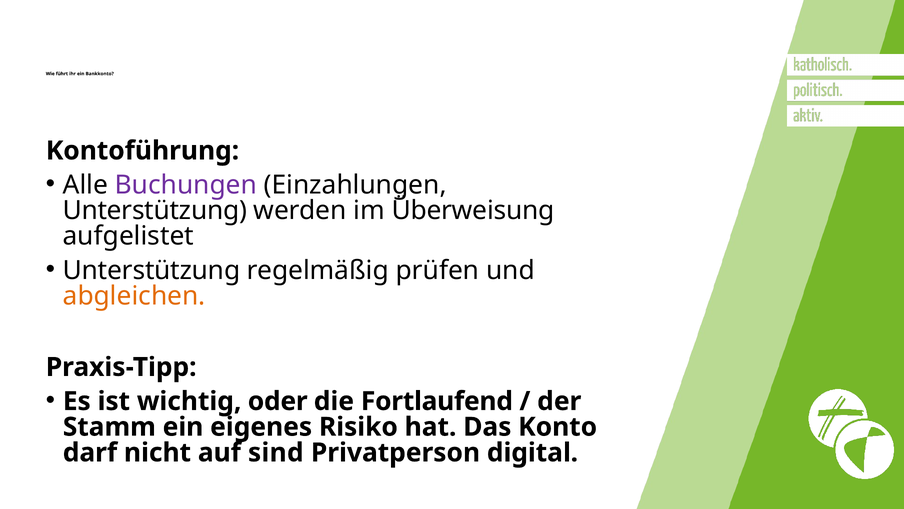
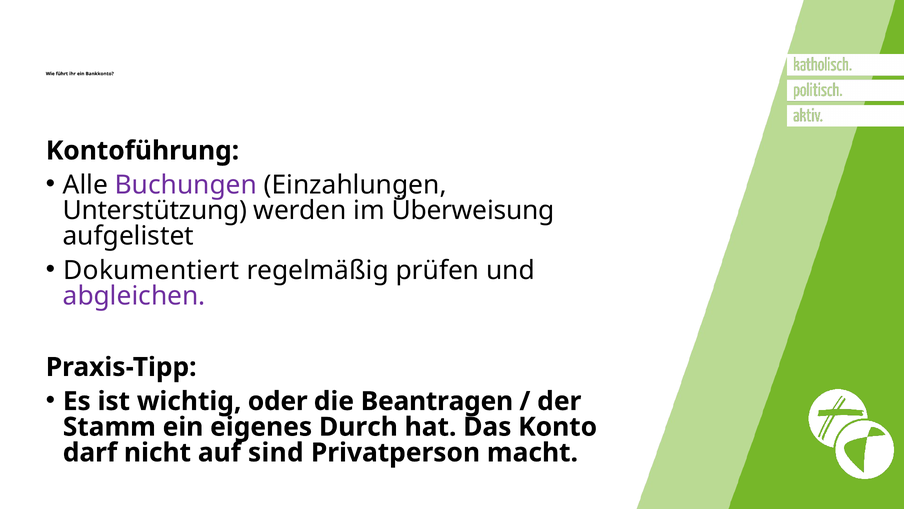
Unterstützung: Unterstützung -> Dokumentiert (151, 270)
abgleichen colour: orange -> purple (134, 296)
Fortlaufend: Fortlaufend -> Beantragen (437, 401)
Risiko: Risiko -> Durch (358, 427)
digital: digital -> macht (532, 452)
